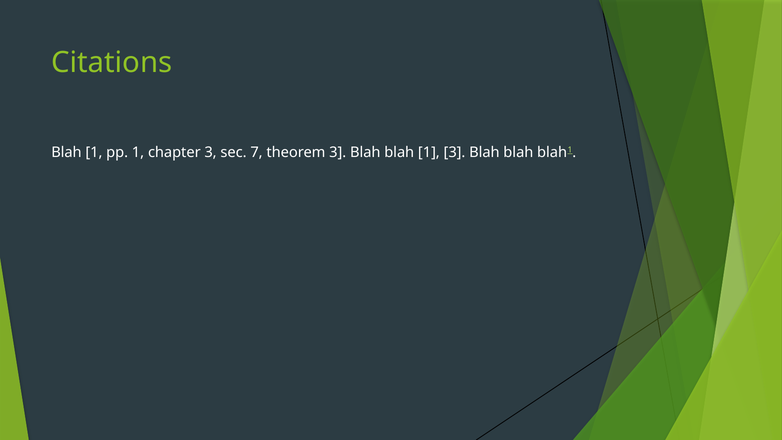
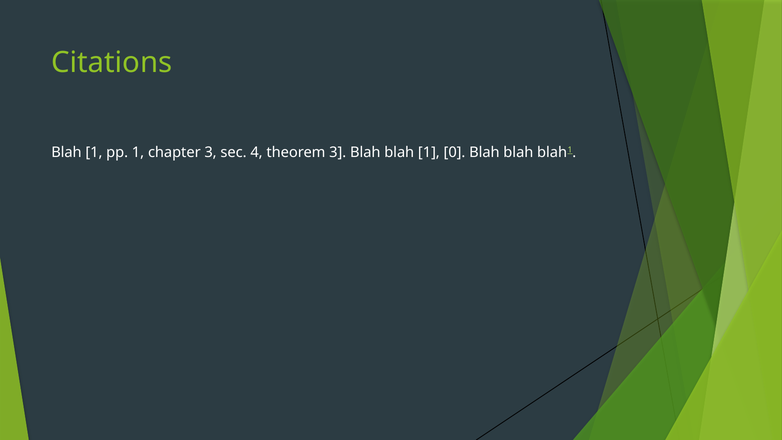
7: 7 -> 4 (257, 152)
1 3: 3 -> 0 (455, 152)
